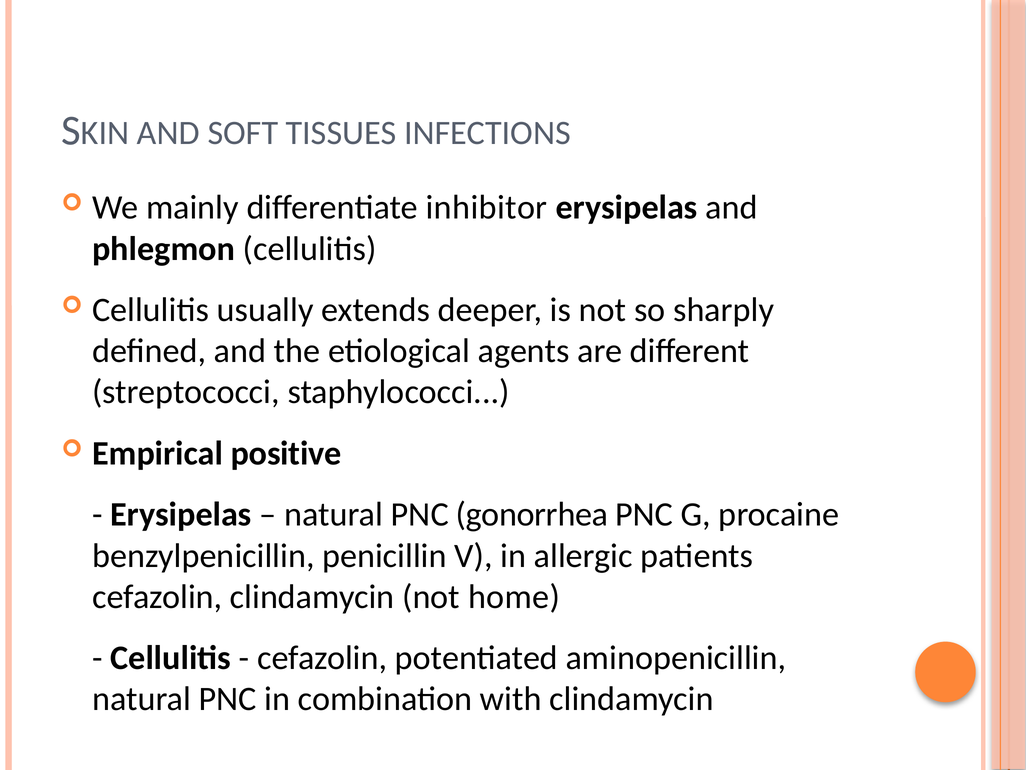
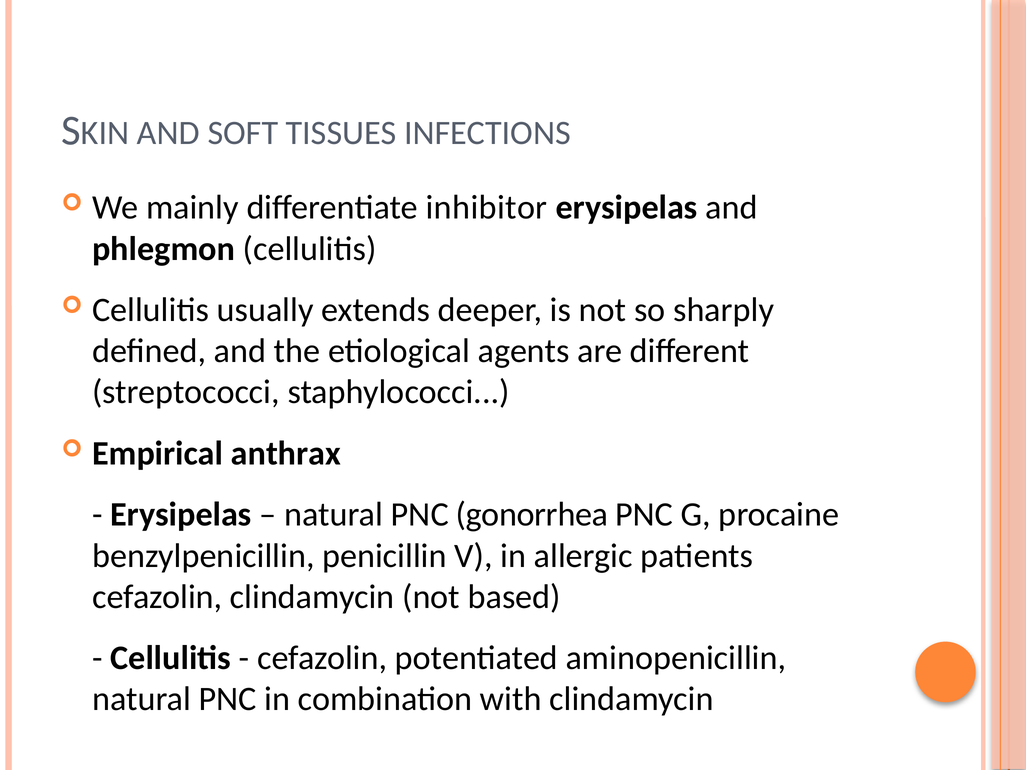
positive: positive -> anthrax (286, 453)
home: home -> based (514, 596)
